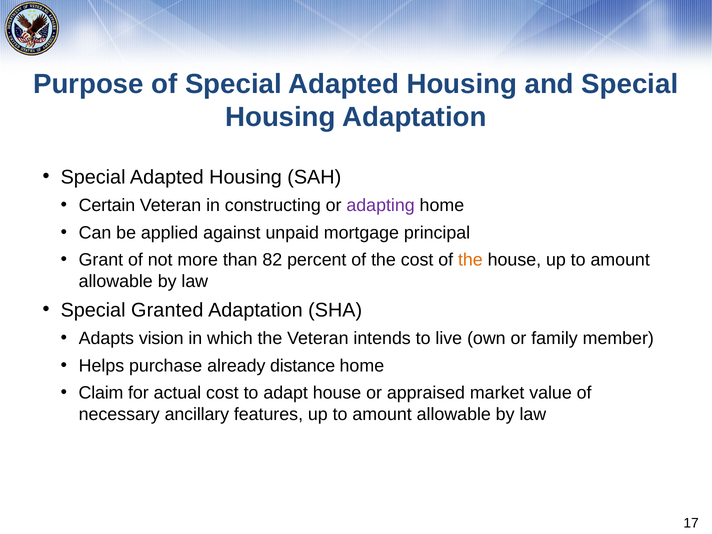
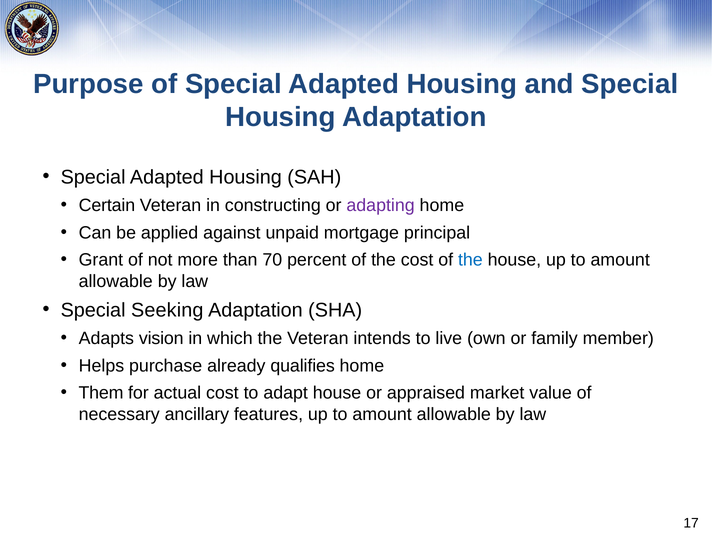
82: 82 -> 70 (272, 260)
the colour: orange -> blue (470, 260)
Granted: Granted -> Seeking (167, 310)
distance: distance -> qualifies (303, 366)
Claim: Claim -> Them (101, 393)
